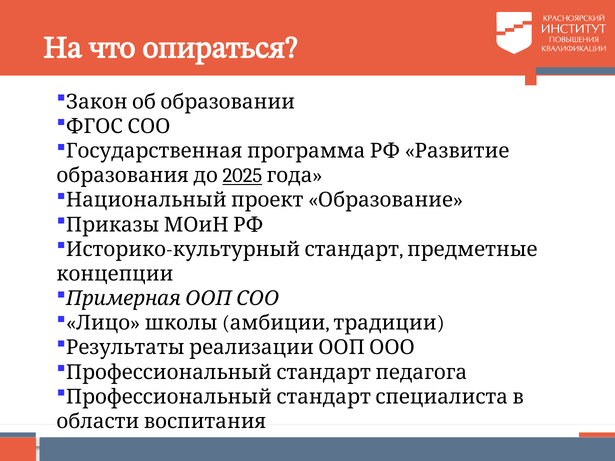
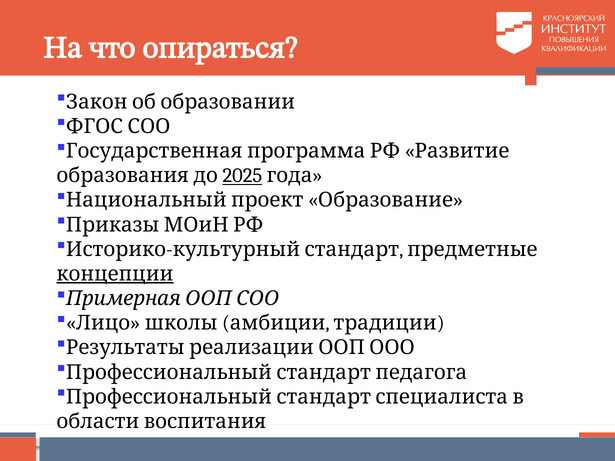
концепции underline: none -> present (115, 274)
